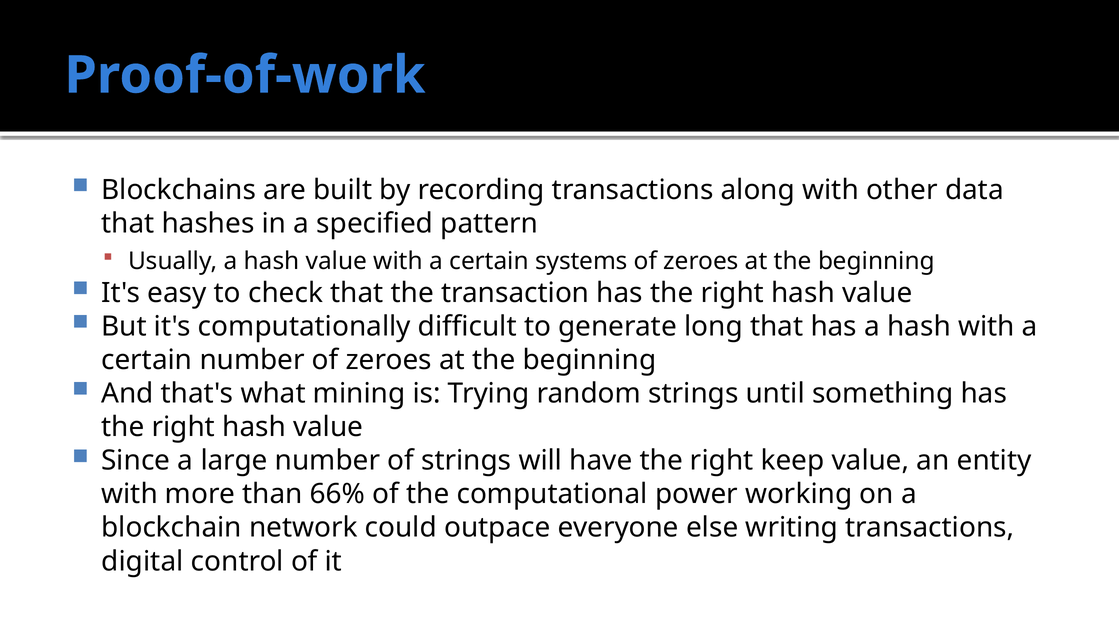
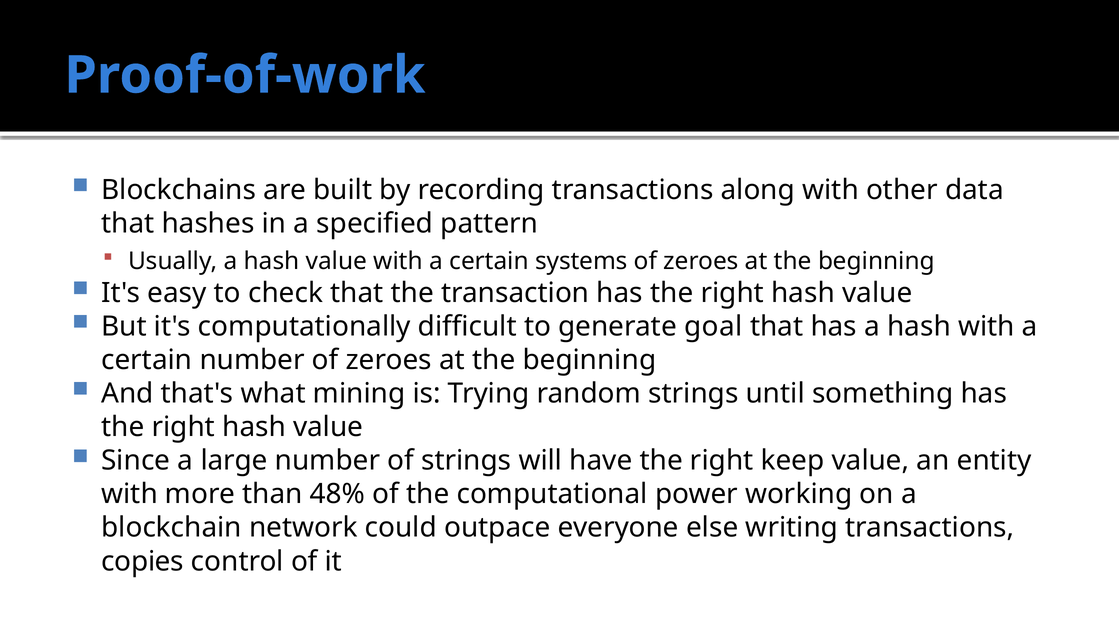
long: long -> goal (713, 327)
66%: 66% -> 48% (337, 495)
digital: digital -> copies (143, 562)
